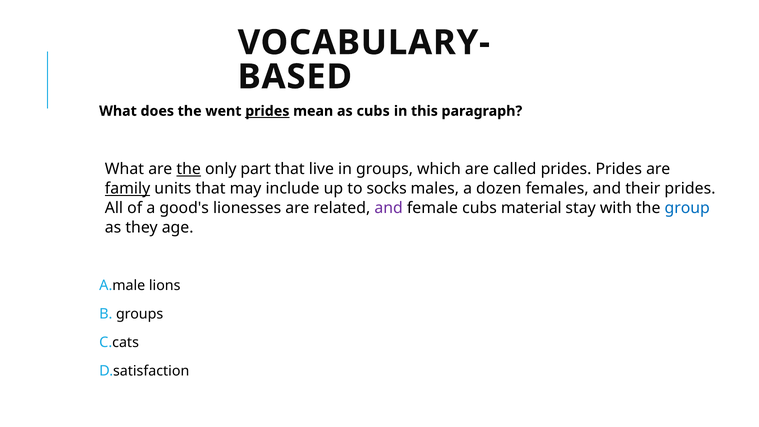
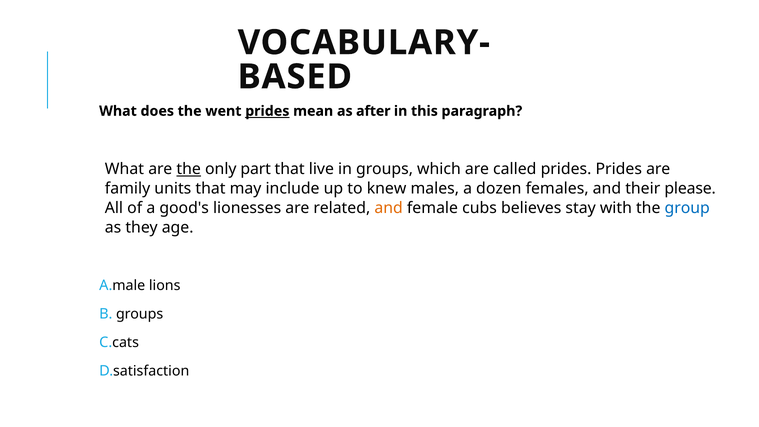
as cubs: cubs -> after (373, 111)
family underline: present -> none (128, 189)
socks: socks -> knew (387, 189)
their prides: prides -> please (690, 189)
and colour: purple -> orange (389, 208)
material: material -> believes (531, 208)
